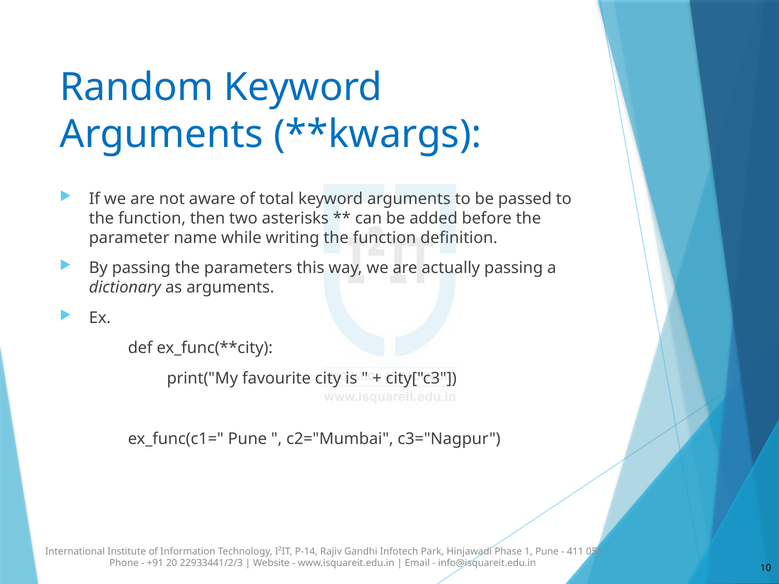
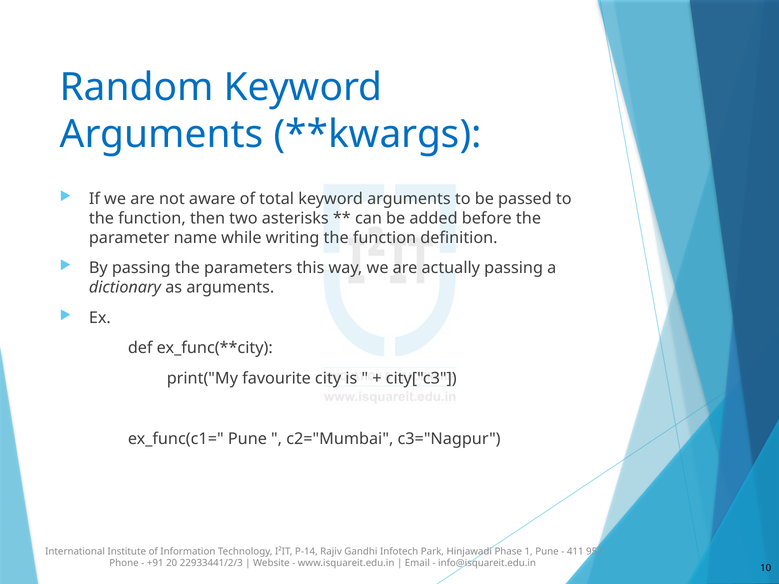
055: 055 -> 957 (594, 552)
